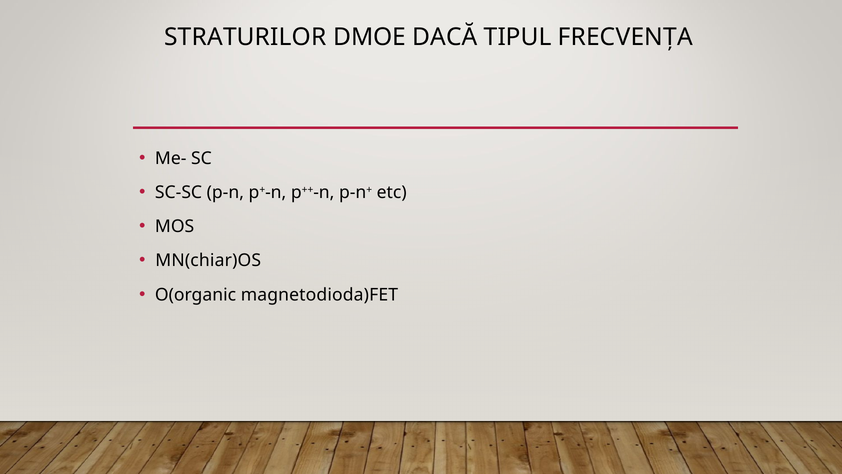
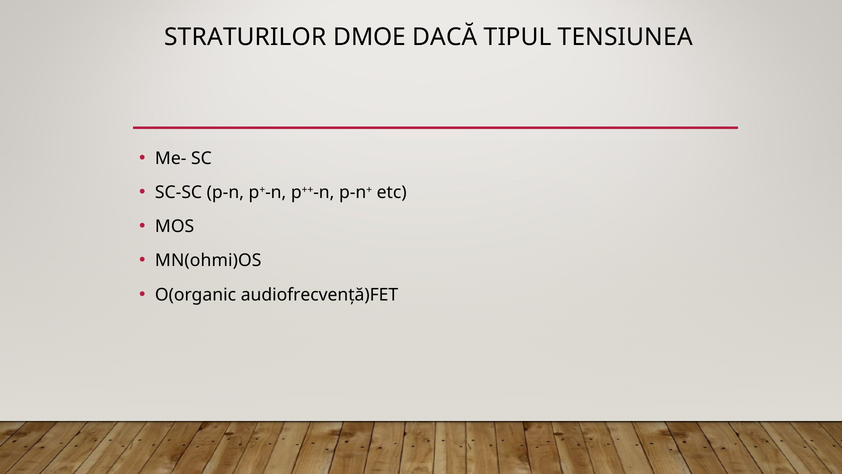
FRECVENȚA: FRECVENȚA -> TENSIUNEA (625, 37)
MN(chiar)OS: MN(chiar)OS -> MN(ohmi)OS (208, 260)
magnetodioda)FET: magnetodioda)FET -> audiofrecvență)FET (319, 294)
